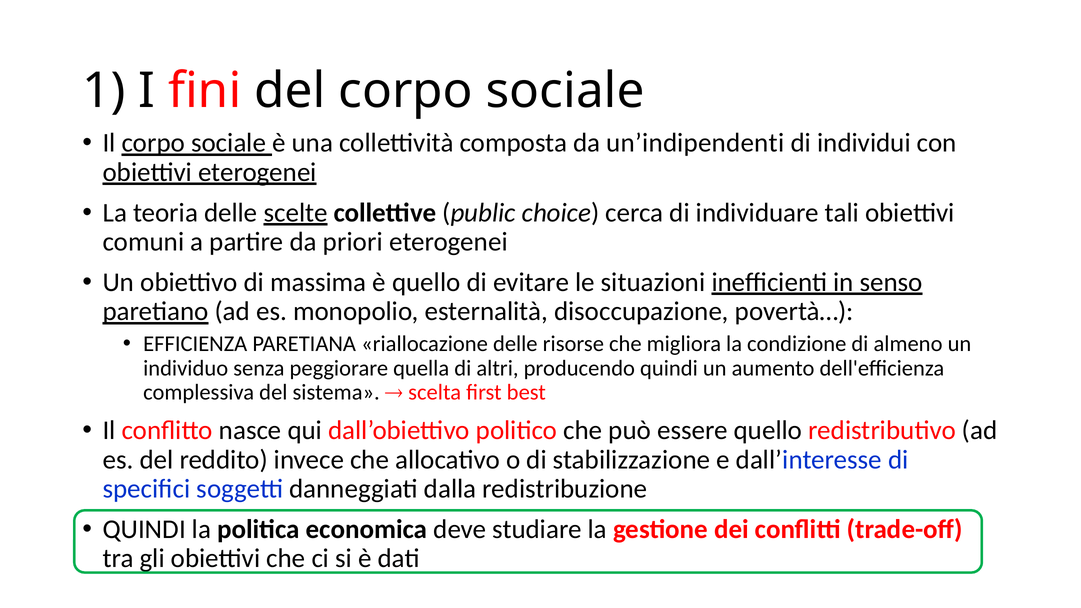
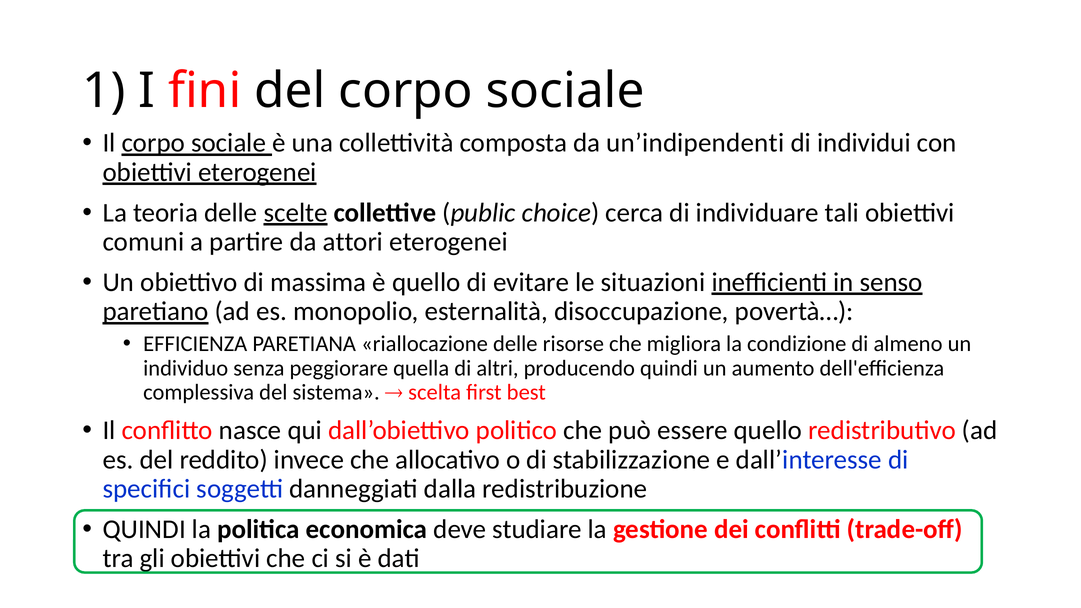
priori: priori -> attori (353, 242)
